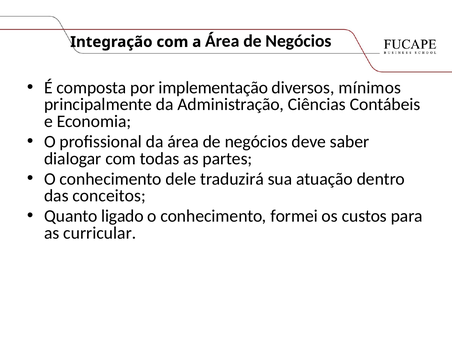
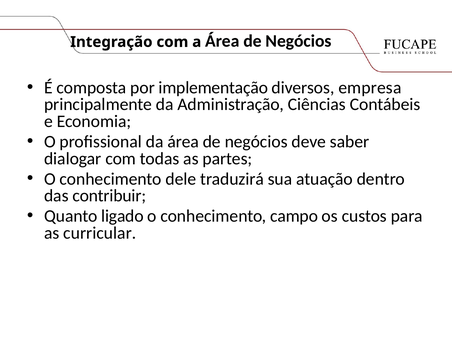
mínimos: mínimos -> empresa (370, 88)
conceitos: conceitos -> contribuir (109, 196)
formei: formei -> campo (294, 216)
